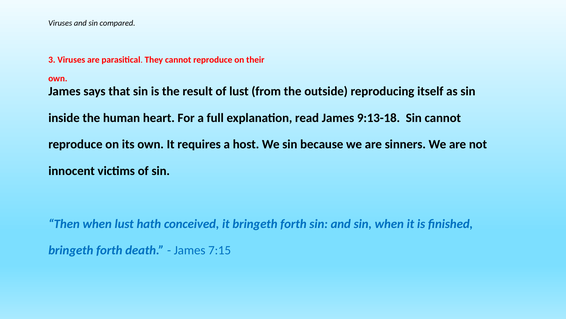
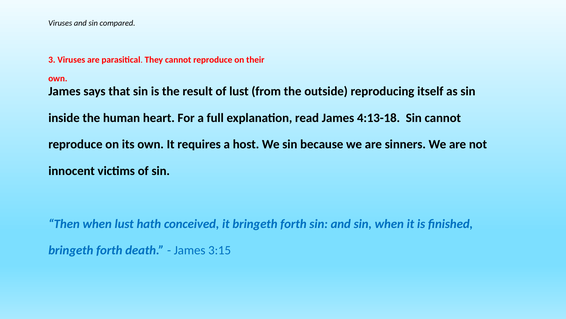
9:13-18: 9:13-18 -> 4:13-18 (379, 118)
7:15: 7:15 -> 3:15 (220, 250)
